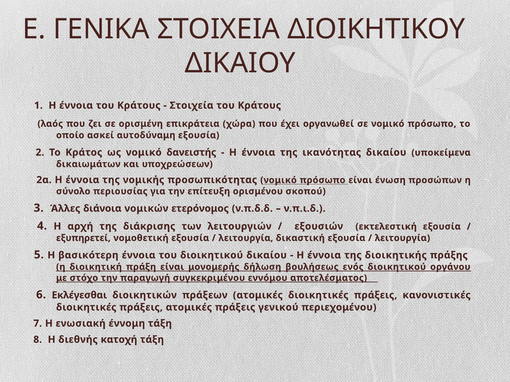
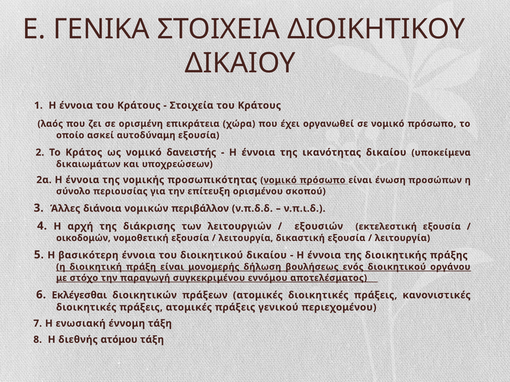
ετερόνομος: ετερόνομος -> περιβάλλον (200, 209)
εξυπηρετεί: εξυπηρετεί -> οικοδομών (83, 238)
κατοχή: κατοχή -> ατόμου (119, 340)
